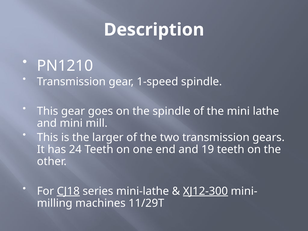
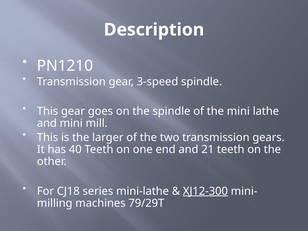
1-speed: 1-speed -> 3-speed (157, 82)
24: 24 -> 40 (75, 149)
19: 19 -> 21 (208, 149)
CJ18 underline: present -> none (68, 191)
11/29T: 11/29T -> 79/29T (146, 203)
